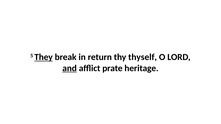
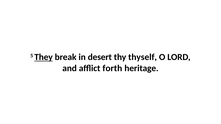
return: return -> desert (100, 57)
and underline: present -> none (70, 68)
prate: prate -> forth (112, 68)
